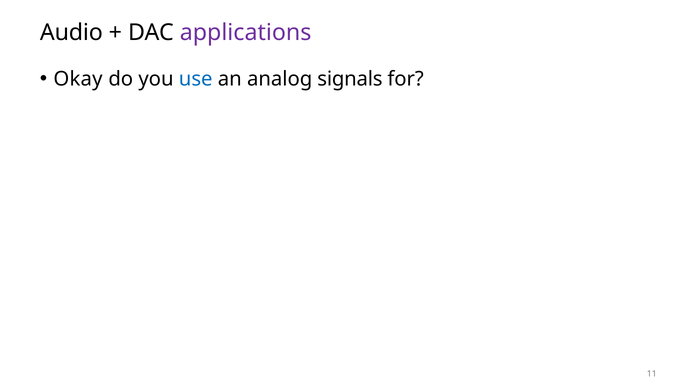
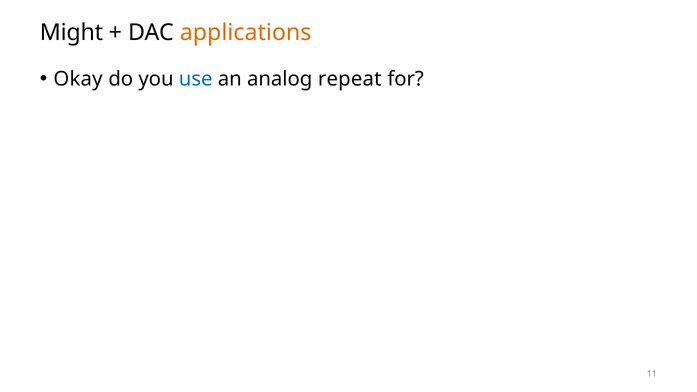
Audio: Audio -> Might (71, 33)
applications colour: purple -> orange (246, 33)
signals: signals -> repeat (350, 79)
